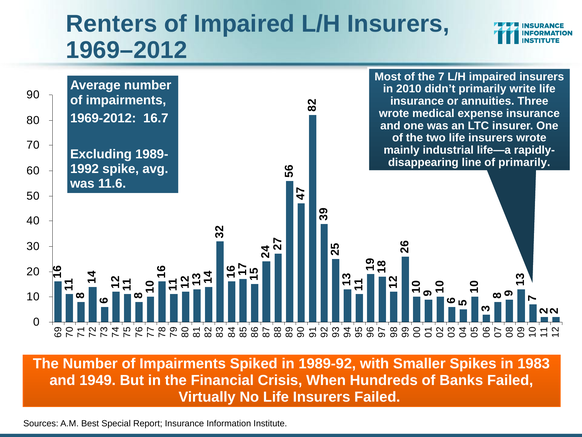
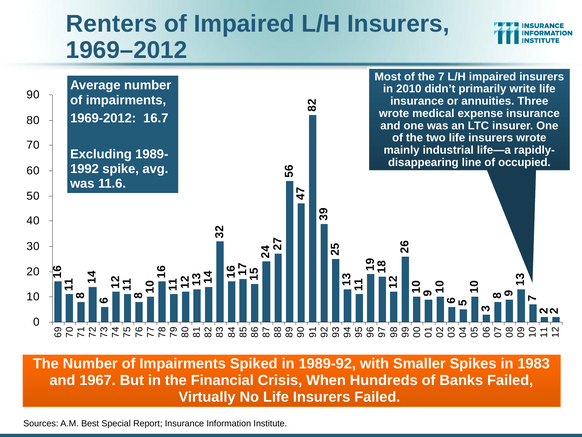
of primarily: primarily -> occupied (524, 162)
1949: 1949 -> 1967 (98, 380)
